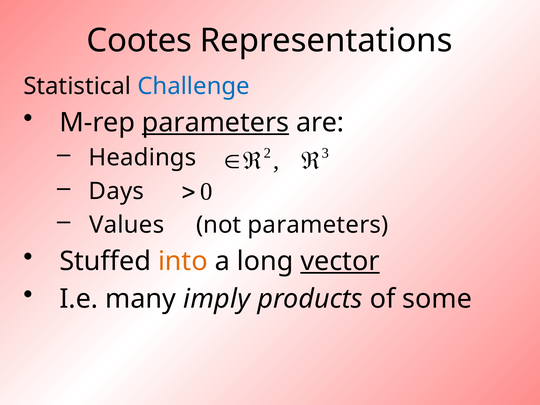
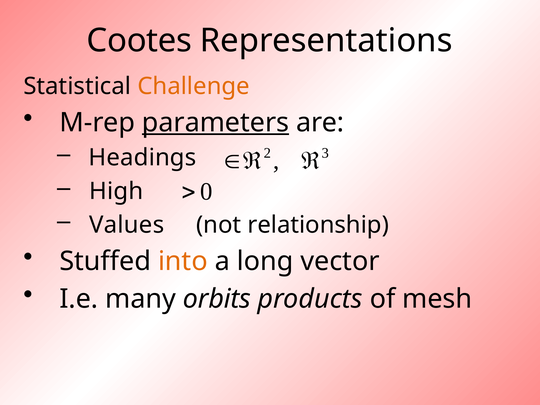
Challenge colour: blue -> orange (194, 86)
Days: Days -> High (116, 191)
not parameters: parameters -> relationship (318, 225)
vector underline: present -> none (340, 261)
imply: imply -> orbits (217, 299)
some: some -> mesh (437, 299)
